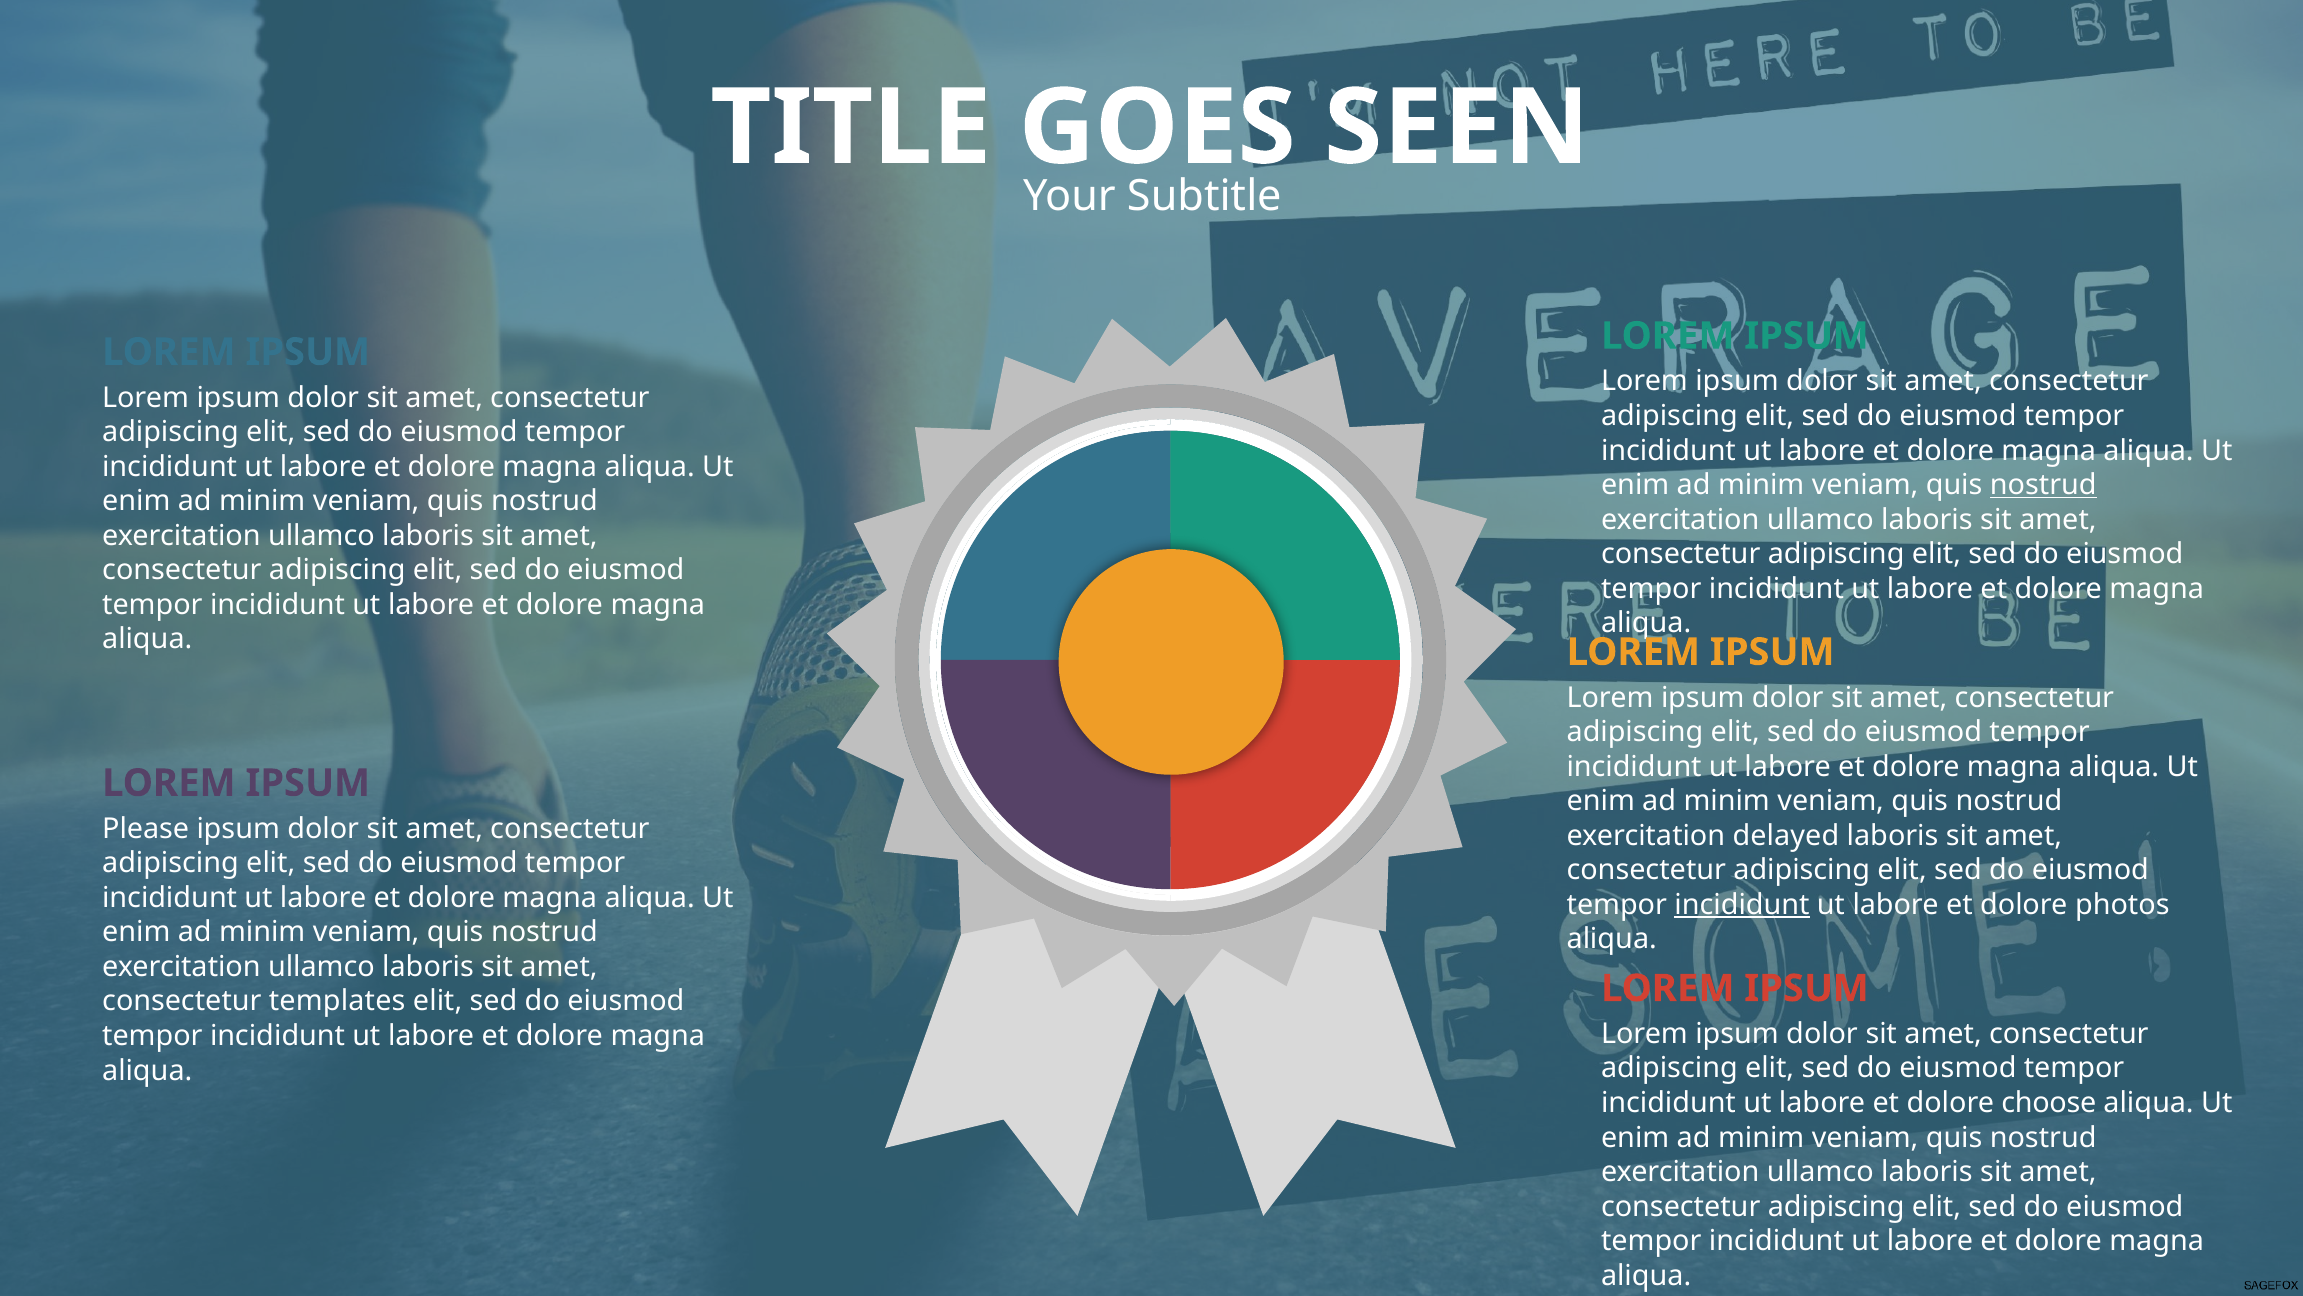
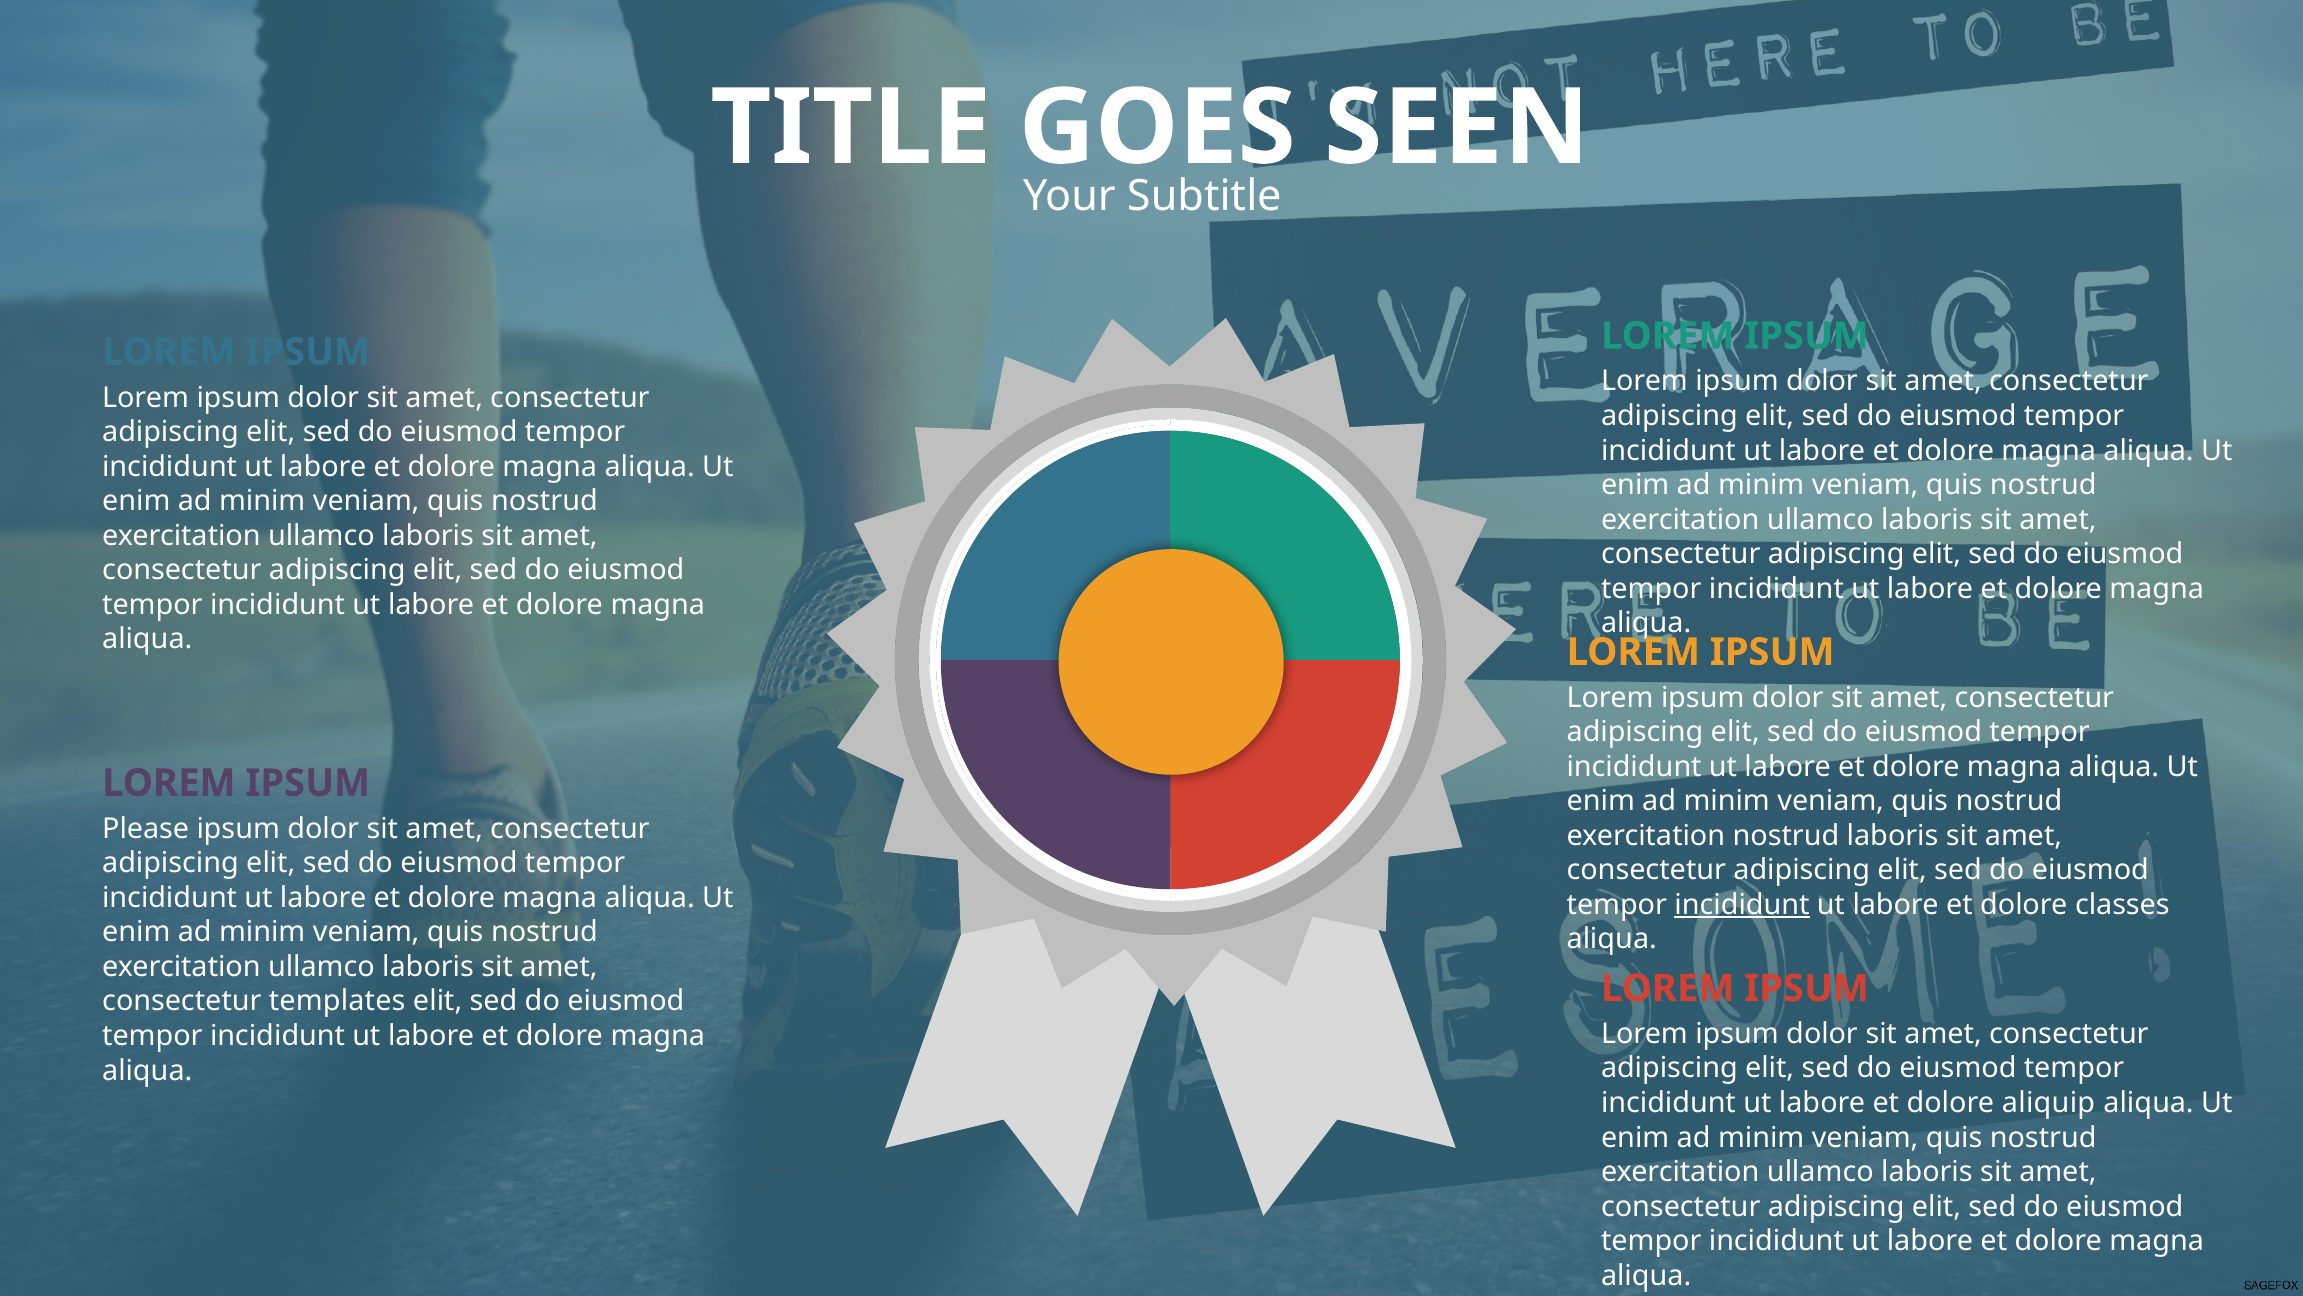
nostrud underline: present -> none (2043, 485)
exercitation delayed: delayed -> nostrud (1786, 835)
photos: photos -> classes (2122, 905)
choose: choose -> aliquip (2049, 1103)
